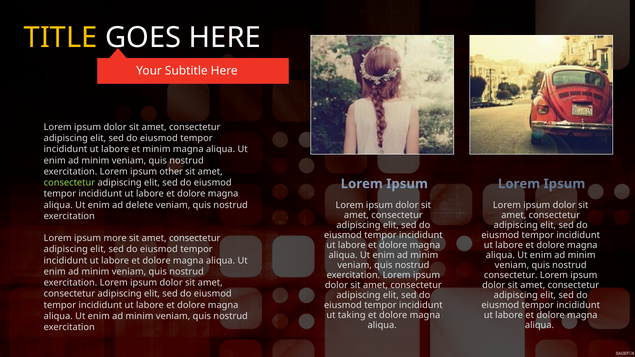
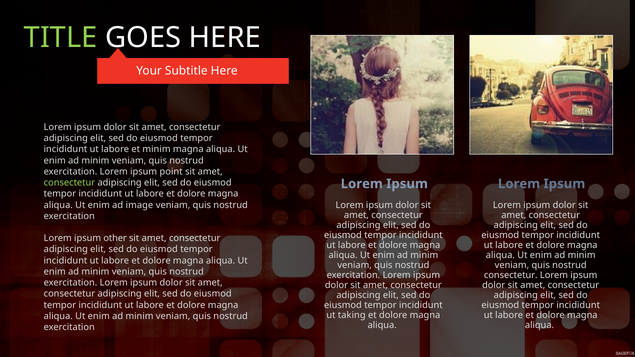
TITLE colour: yellow -> light green (61, 38)
other: other -> point (171, 172)
delete: delete -> image (139, 205)
more: more -> other (115, 238)
